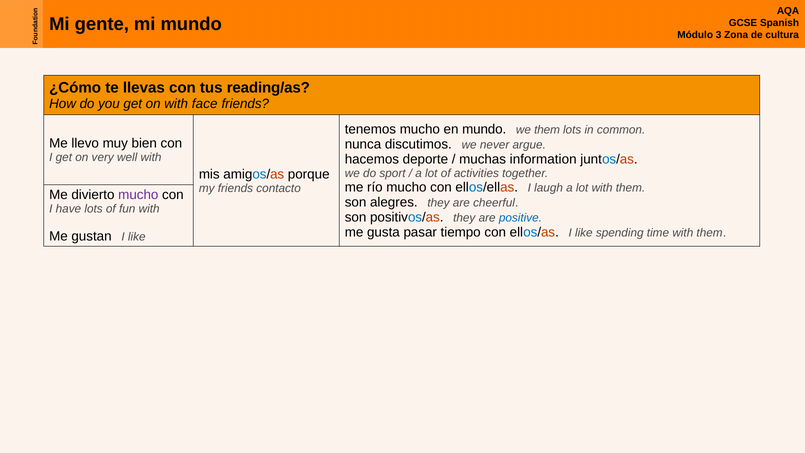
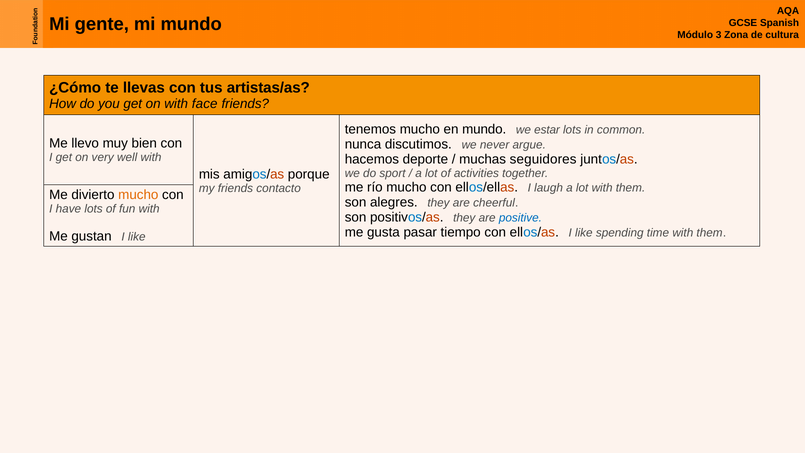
reading/as: reading/as -> artistas/as (268, 88)
we them: them -> estar (547, 130)
information: information -> seguidores (543, 159)
mucho colour: purple -> orange (138, 195)
